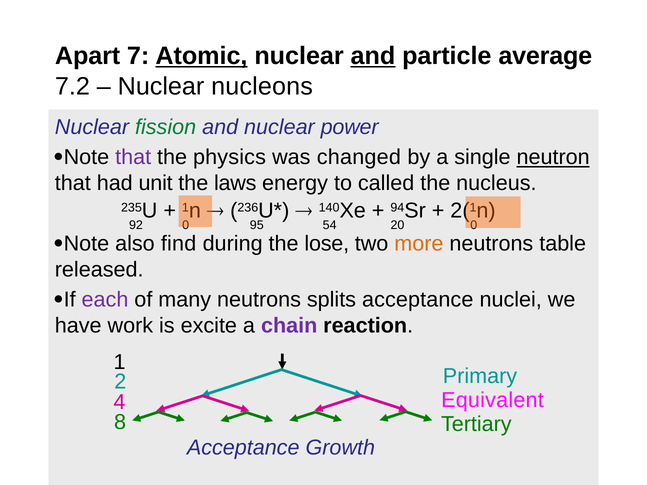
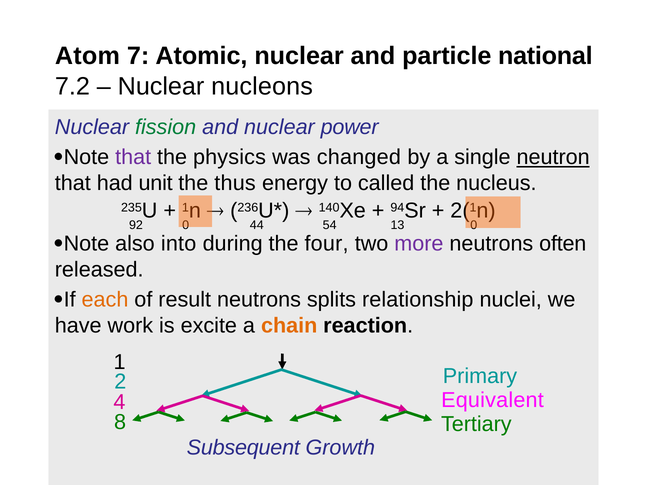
Apart: Apart -> Atom (87, 56)
Atomic underline: present -> none (201, 56)
and underline: present -> none (373, 56)
average: average -> national (545, 56)
laws: laws -> thus (235, 183)
95: 95 -> 44 (257, 225)
20: 20 -> 13 (398, 225)
find: find -> into (179, 244)
lose: lose -> four (327, 244)
more colour: orange -> purple (419, 244)
table: table -> often (563, 244)
each colour: purple -> orange (105, 300)
many: many -> result (185, 300)
splits acceptance: acceptance -> relationship (418, 300)
chain colour: purple -> orange (289, 326)
Acceptance: Acceptance -> Subsequent (243, 448)
